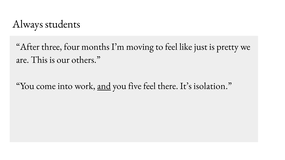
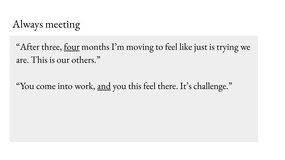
students: students -> meeting (63, 24)
four underline: none -> present (72, 47)
pretty: pretty -> trying (227, 47)
you five: five -> this (135, 86)
isolation: isolation -> challenge (213, 86)
